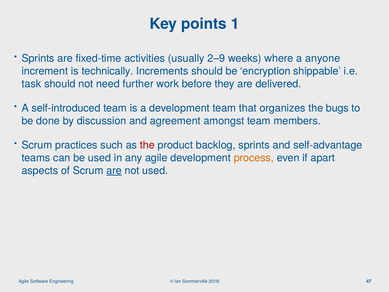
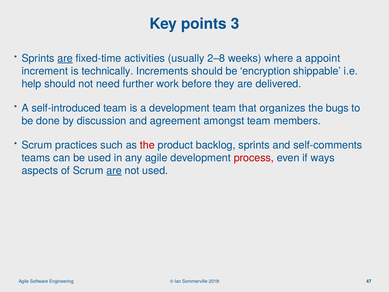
1: 1 -> 3 (235, 24)
are underline: none -> present (65, 58)
2–9: 2–9 -> 2–8 (216, 58)
anyone: anyone -> appoint (323, 58)
task: task -> help (31, 84)
self-advantage: self-advantage -> self-comments (328, 145)
process colour: orange -> red (254, 158)
apart: apart -> ways (323, 158)
